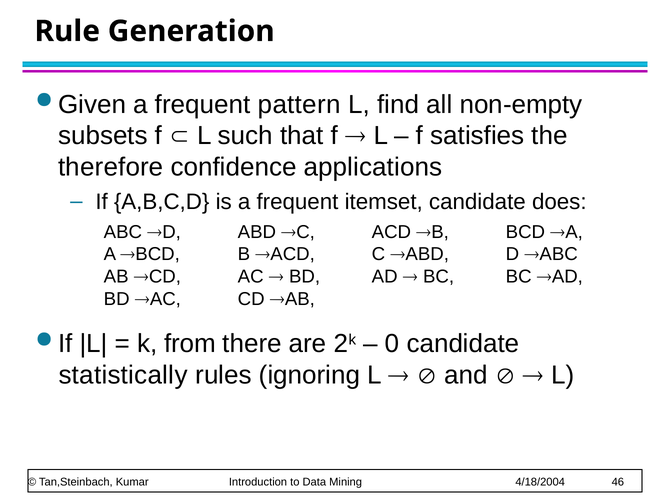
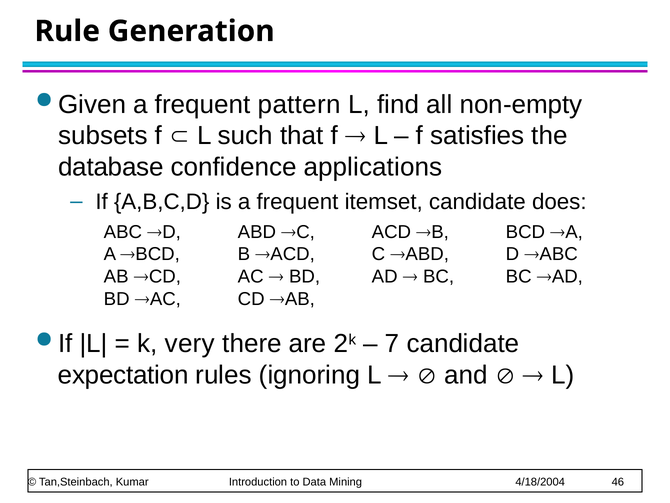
therefore: therefore -> database (111, 167)
from: from -> very (190, 344)
0: 0 -> 7 (392, 344)
statistically: statistically -> expectation (123, 375)
